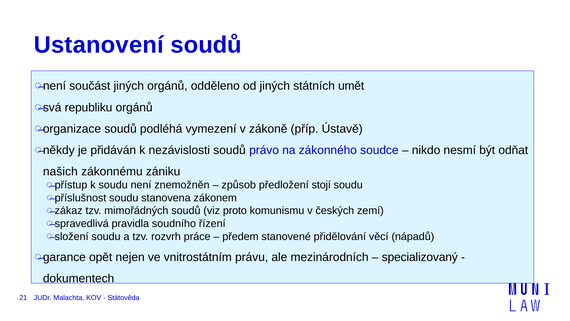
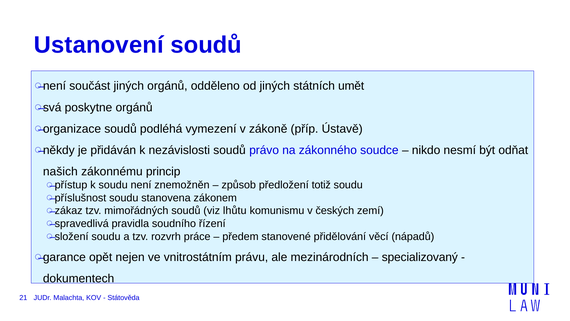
republiku: republiku -> poskytne (88, 107)
zániku: zániku -> princip (163, 171)
stojí: stojí -> totiž (321, 185)
proto: proto -> lhůtu (235, 211)
